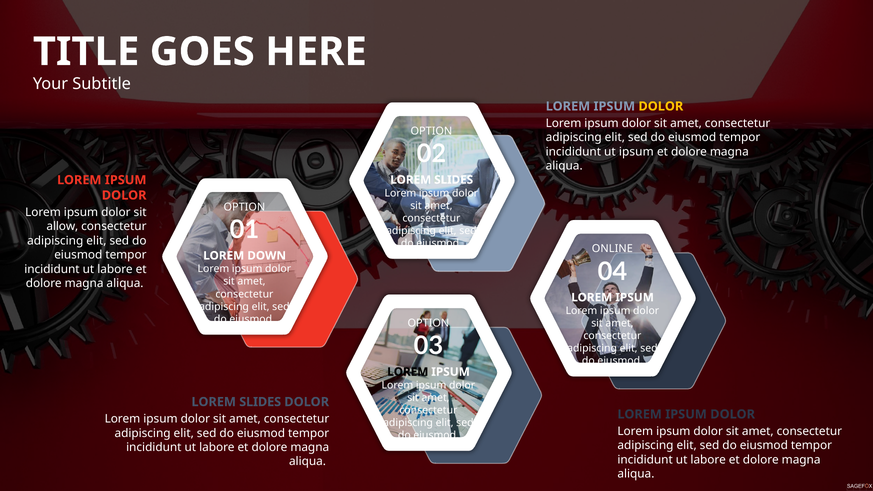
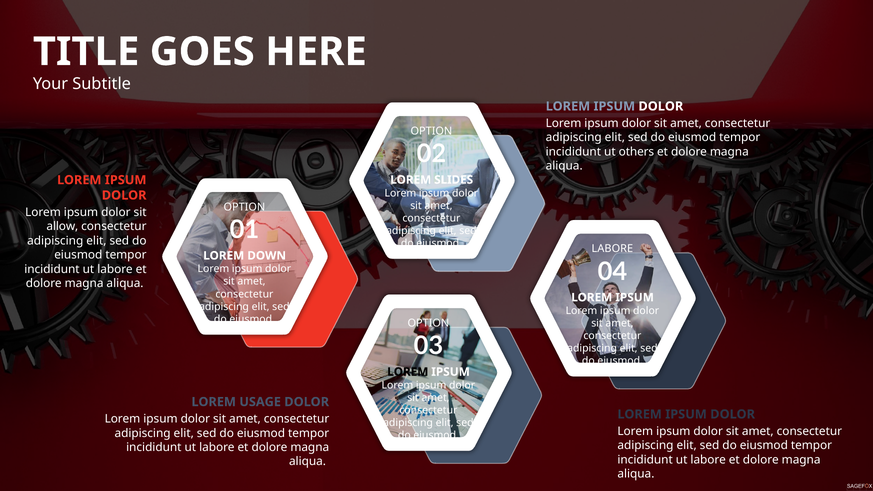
DOLOR colour: yellow -> white (661, 106)
ut ipsum: ipsum -> others (636, 152)
ONLINE: ONLINE -> LABORE (612, 249)
SLIDES: SLIDES -> USAGE (260, 402)
